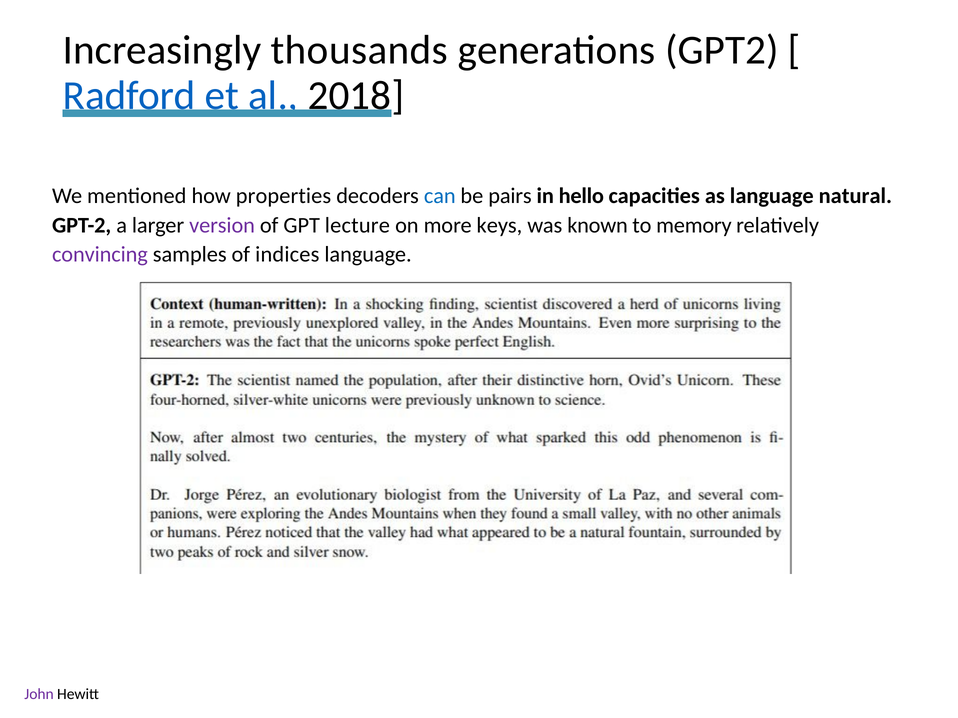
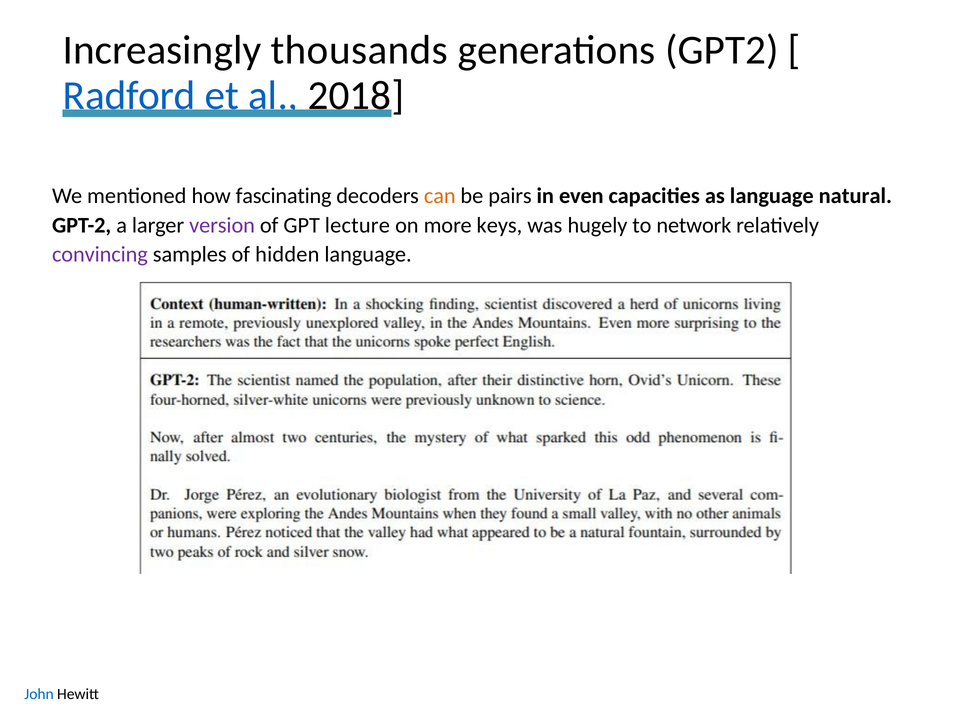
properties: properties -> fascinating (284, 196)
can colour: blue -> orange (440, 196)
hello: hello -> even (581, 196)
known: known -> hugely (597, 225)
memory: memory -> network (694, 225)
indices: indices -> hidden (287, 255)
John colour: purple -> blue (39, 695)
